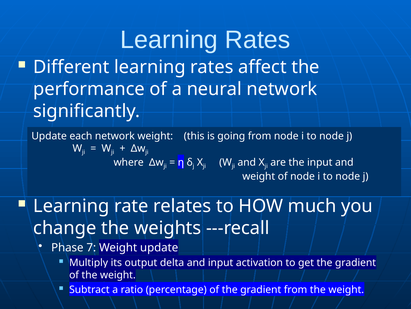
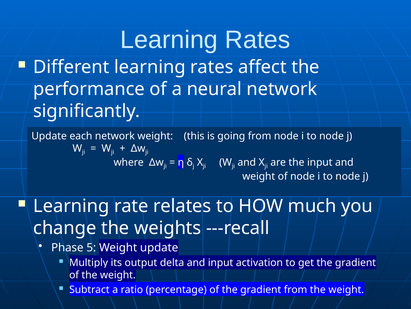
7: 7 -> 5 (91, 247)
